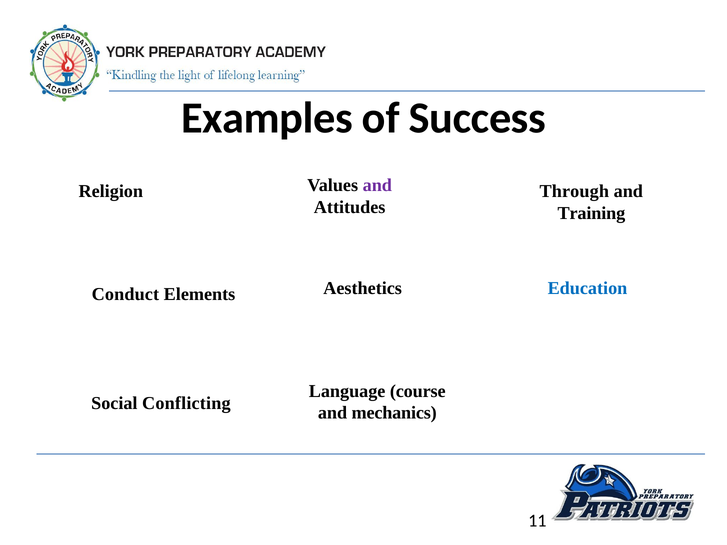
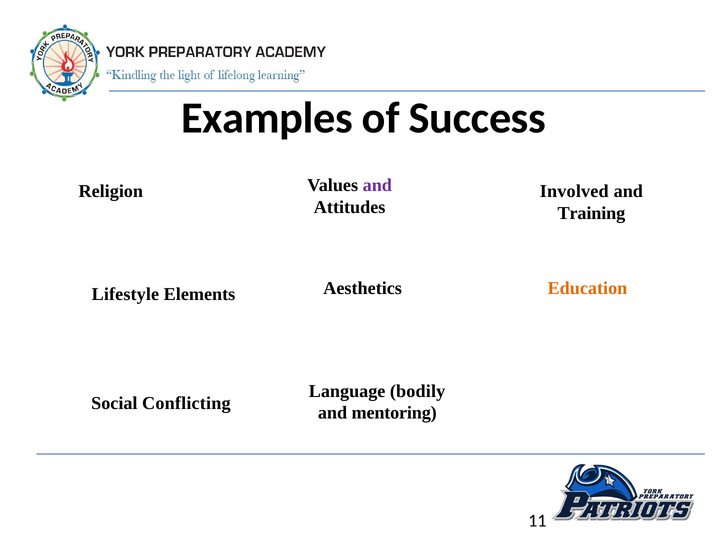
Through: Through -> Involved (574, 191)
Education colour: blue -> orange (587, 288)
Conduct: Conduct -> Lifestyle (125, 294)
course: course -> bodily (418, 391)
mechanics: mechanics -> mentoring (394, 413)
